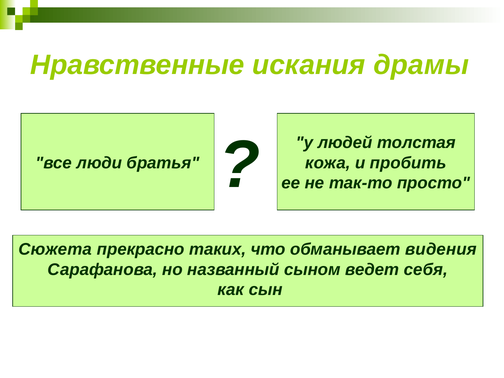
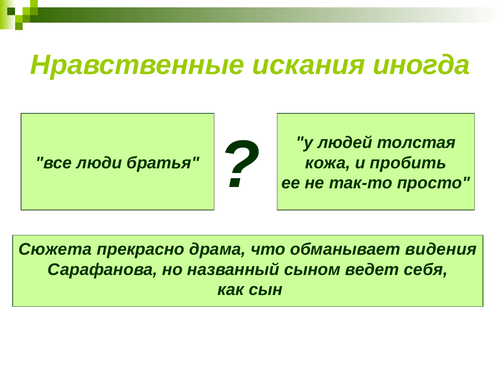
драмы: драмы -> иногда (421, 65)
таких: таких -> драма (218, 249)
